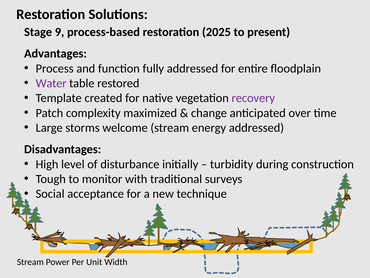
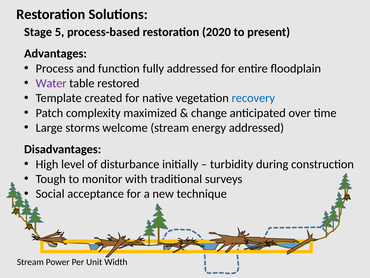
9: 9 -> 5 (60, 32)
2025: 2025 -> 2020 (216, 32)
recovery colour: purple -> blue (253, 98)
